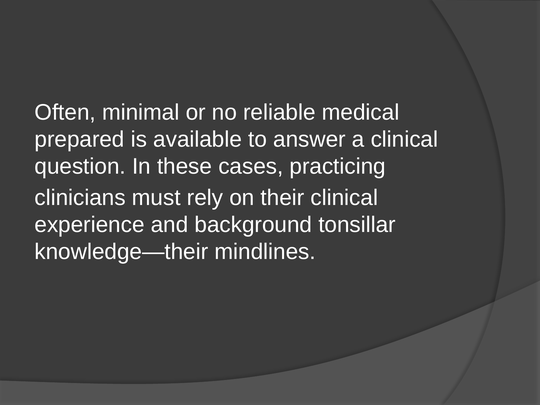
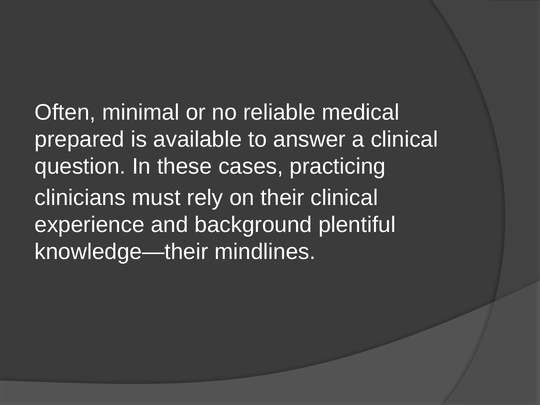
tonsillar: tonsillar -> plentiful (357, 225)
